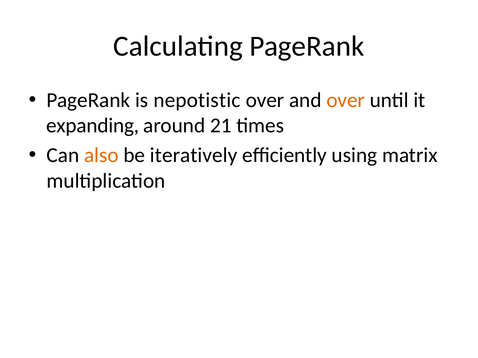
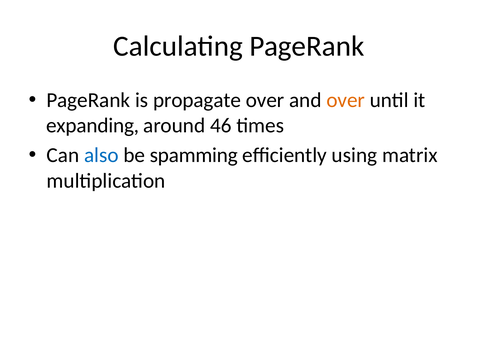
nepotistic: nepotistic -> propagate (197, 100)
21: 21 -> 46 (221, 126)
also colour: orange -> blue (101, 156)
iteratively: iteratively -> spamming (194, 156)
